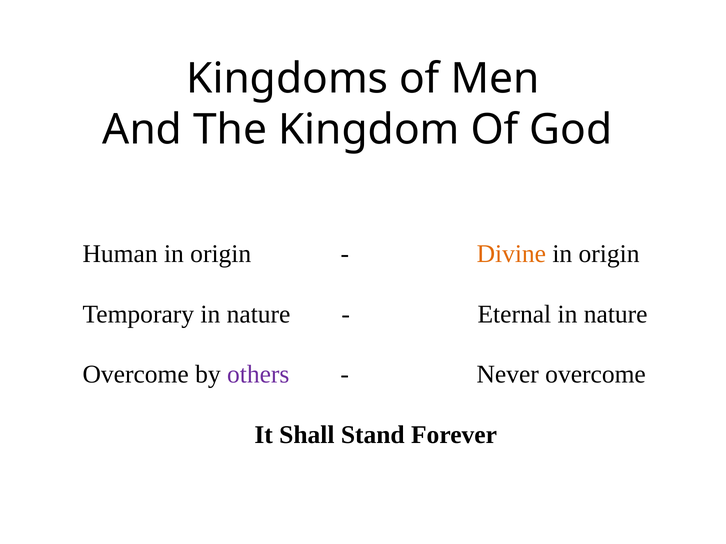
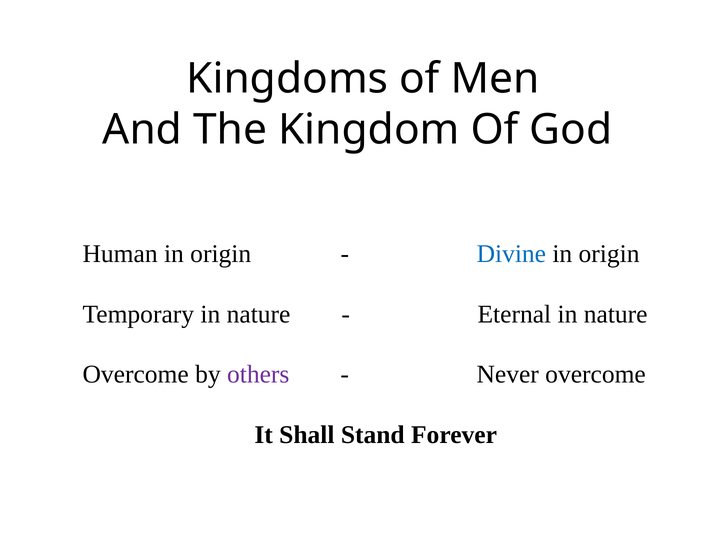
Divine colour: orange -> blue (511, 254)
